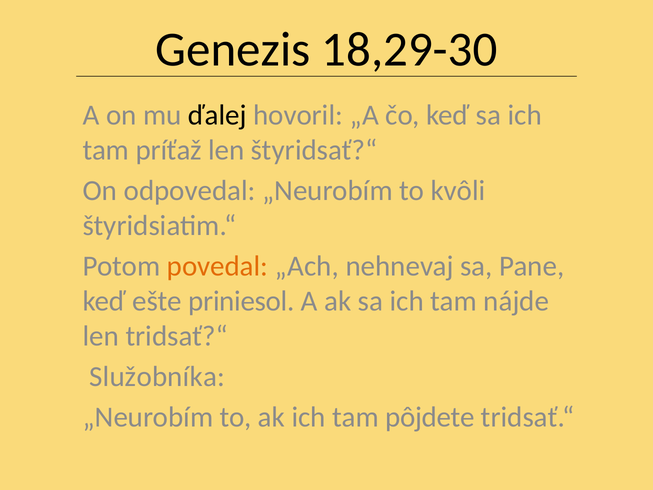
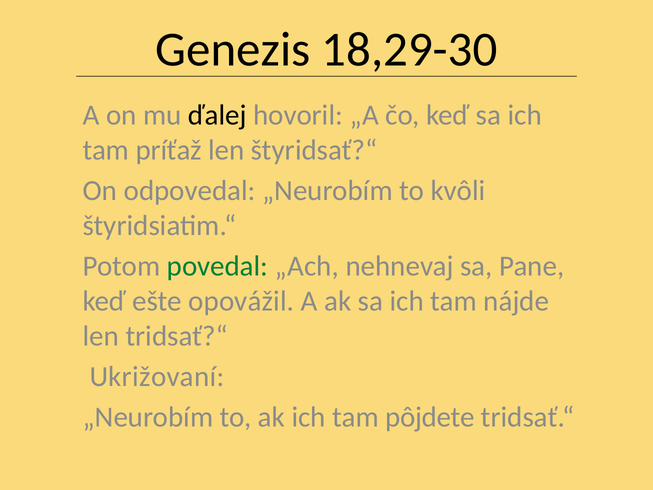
povedal colour: orange -> green (218, 266)
priniesol: priniesol -> opovážil (241, 301)
Služobníka: Služobníka -> Ukrižovaní (157, 376)
